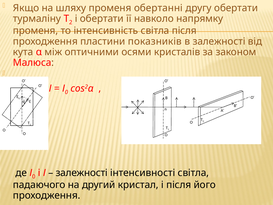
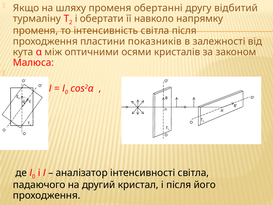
другу обертати: обертати -> відбитий (236, 8)
залежності: залежності -> аналізатор (82, 173)
